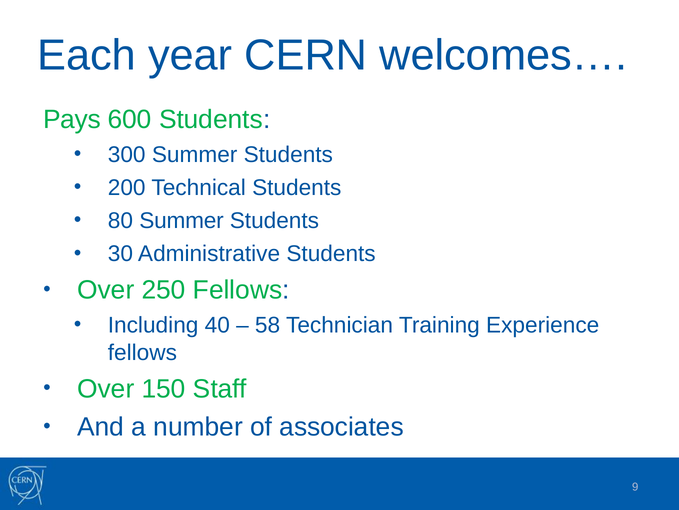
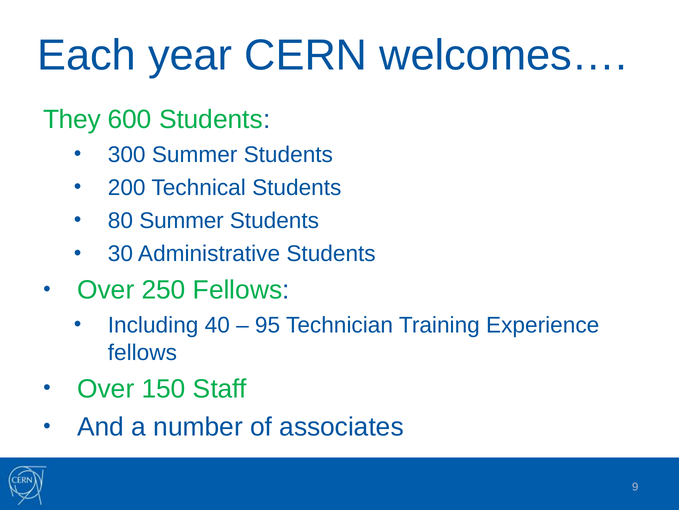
Pays: Pays -> They (72, 119)
58: 58 -> 95 (268, 325)
